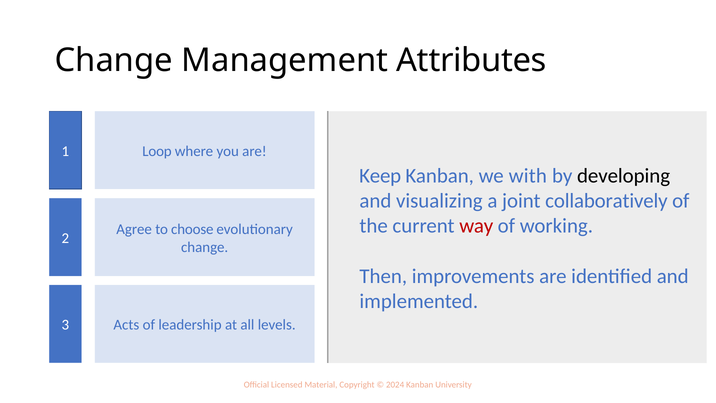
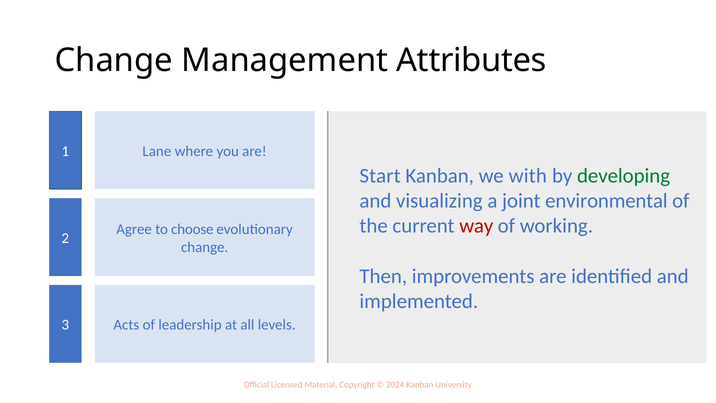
Loop: Loop -> Lane (157, 151)
Keep: Keep -> Start (380, 176)
developing colour: black -> green (624, 176)
collaboratively: collaboratively -> environmental (606, 201)
